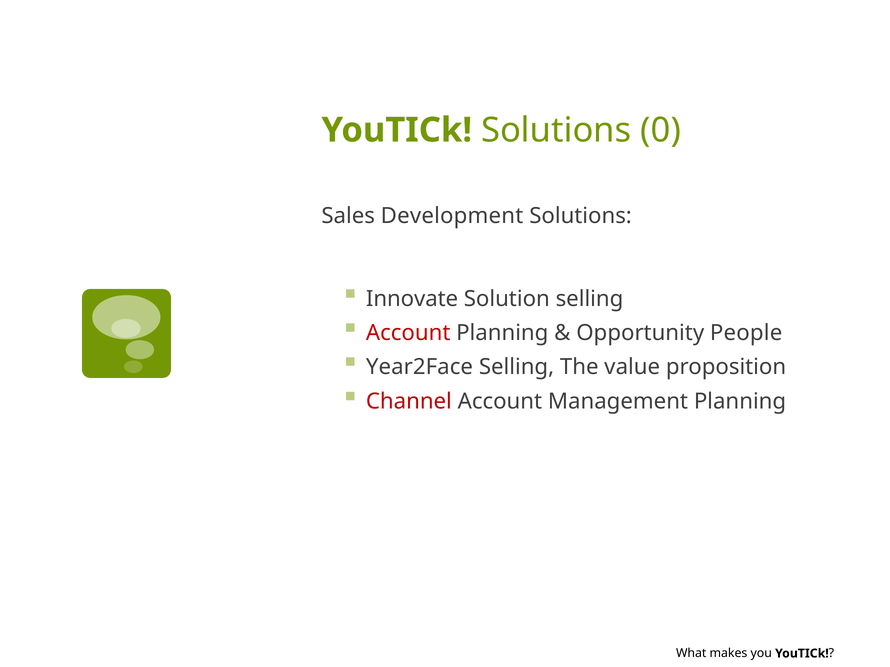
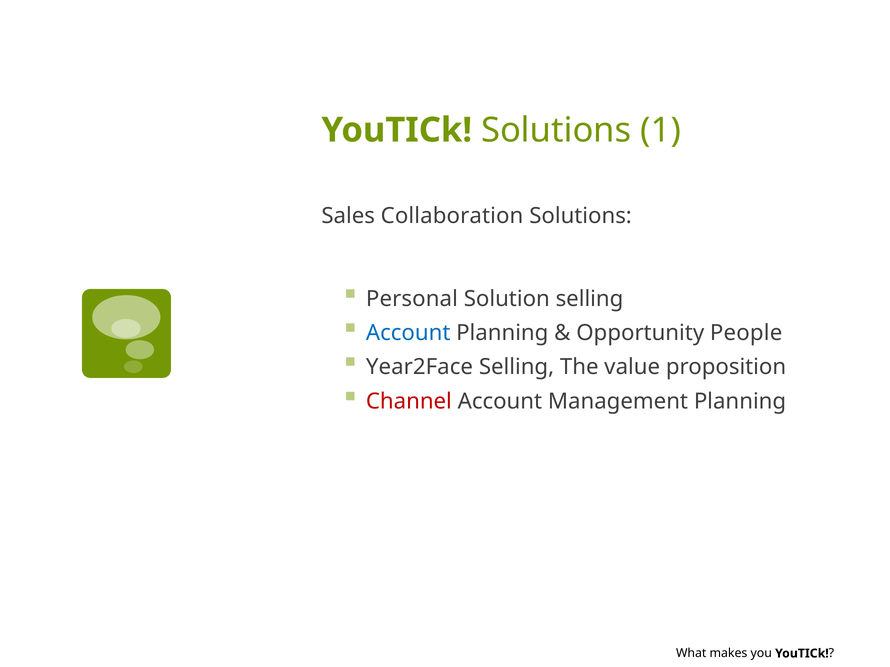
0: 0 -> 1 (661, 130)
Development: Development -> Collaboration (452, 216)
Innovate: Innovate -> Personal (412, 299)
Account colour: red -> blue (408, 333)
